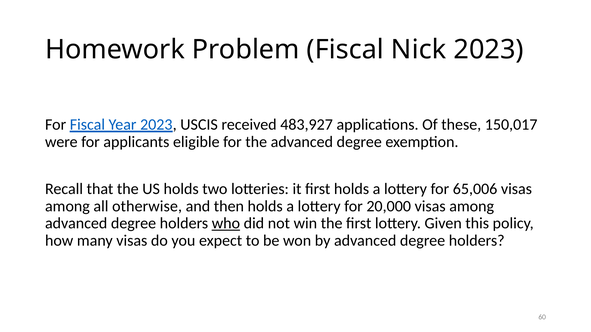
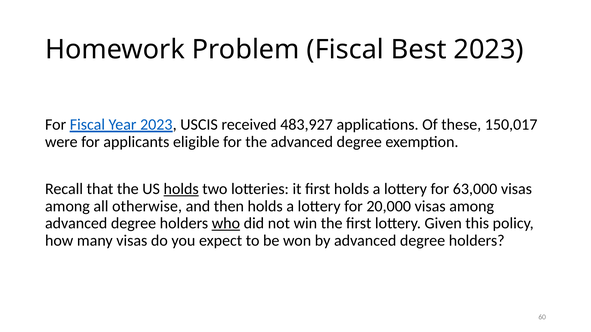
Nick: Nick -> Best (419, 50)
holds underline: none -> present (181, 189)
65,006: 65,006 -> 63,000 (475, 189)
